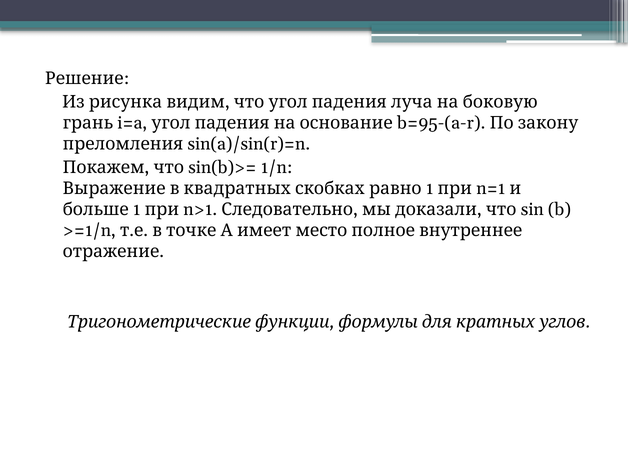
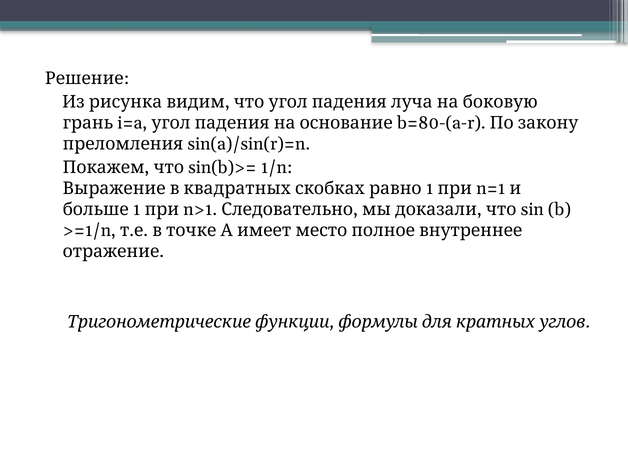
b=95-(a-r: b=95-(a-r -> b=80-(a-r (441, 123)
